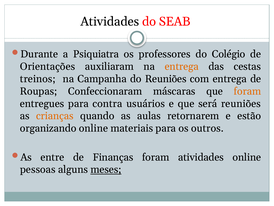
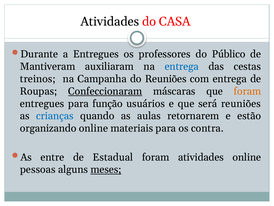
SEAB: SEAB -> CASA (175, 22)
a Psiquiatra: Psiquiatra -> Entregues (96, 54)
Colégio: Colégio -> Público (229, 54)
Orientações: Orientações -> Mantiveram (48, 66)
entrega colour: orange -> blue (182, 66)
Confeccionaram underline: none -> present (105, 91)
contra: contra -> função (107, 103)
crianças colour: orange -> blue (55, 116)
outros: outros -> contra (207, 128)
Finanças: Finanças -> Estadual (113, 157)
